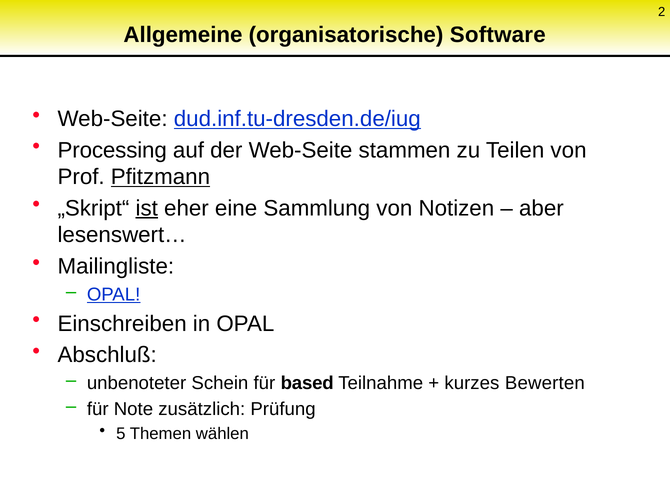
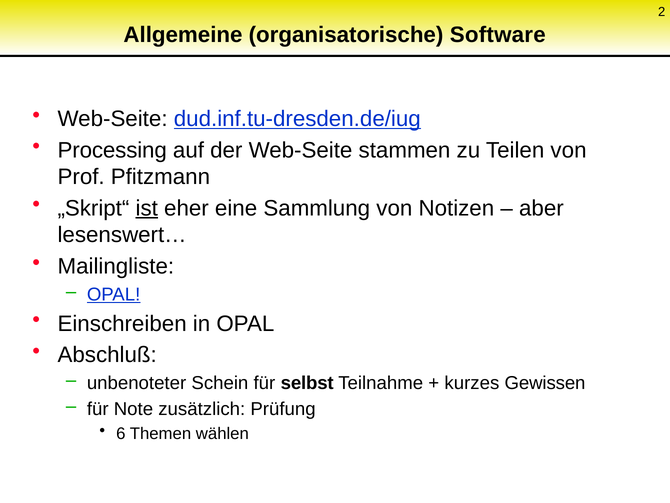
Pfitzmann underline: present -> none (160, 177)
based: based -> selbst (307, 383)
Bewerten: Bewerten -> Gewissen (545, 383)
5: 5 -> 6 (121, 433)
